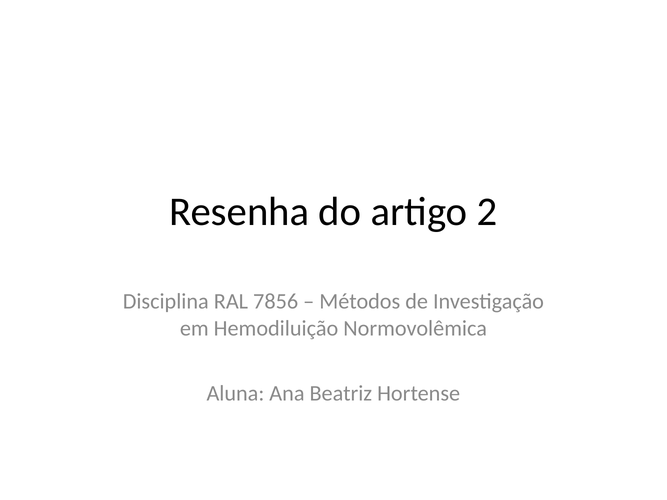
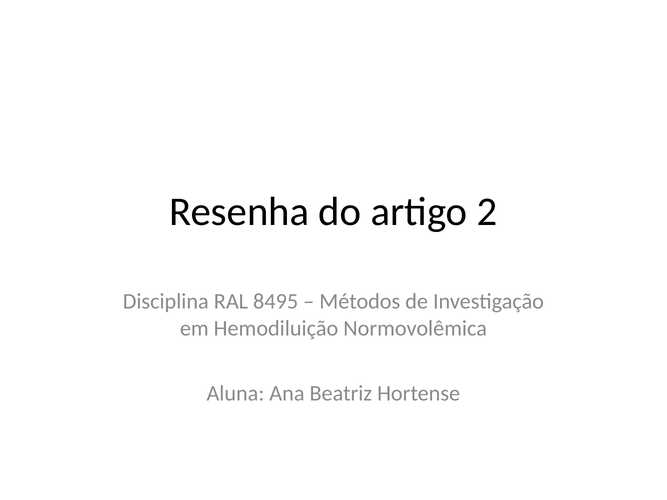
7856: 7856 -> 8495 (276, 302)
